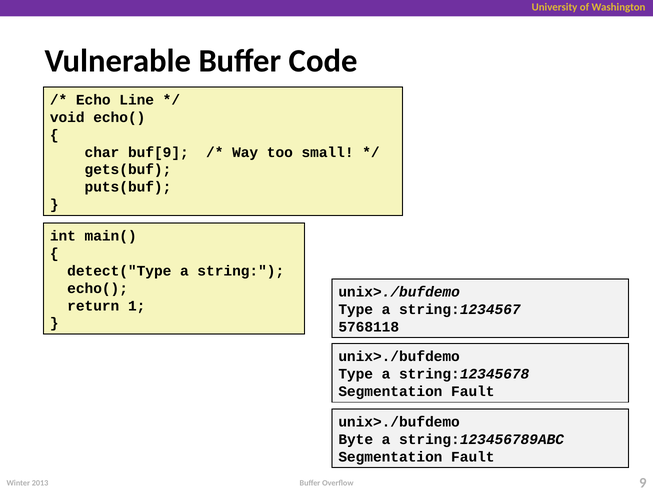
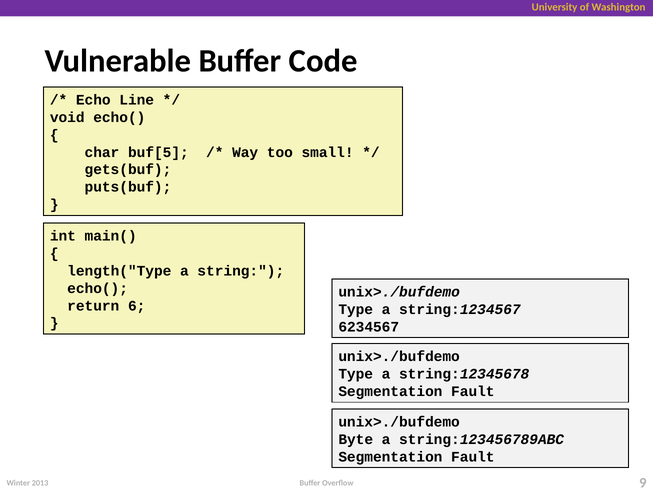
buf[9: buf[9 -> buf[5 (158, 152)
detect("Type: detect("Type -> length("Type (119, 271)
1: 1 -> 6 (137, 306)
5768118: 5768118 -> 6234567 (369, 327)
